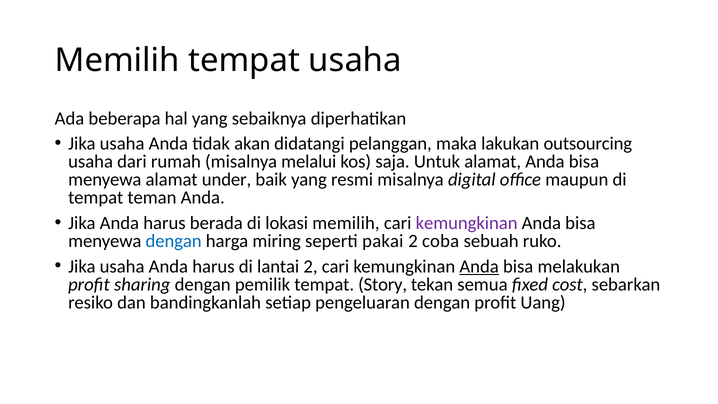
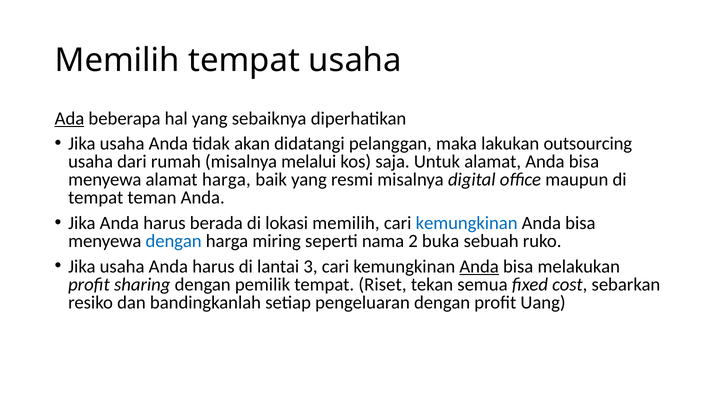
Ada underline: none -> present (70, 118)
alamat under: under -> harga (226, 180)
kemungkinan colour: purple -> blue (467, 223)
pakai: pakai -> nama (383, 241)
coba: coba -> buka (441, 241)
lantai 2: 2 -> 3 (310, 266)
Story: Story -> Riset (382, 284)
